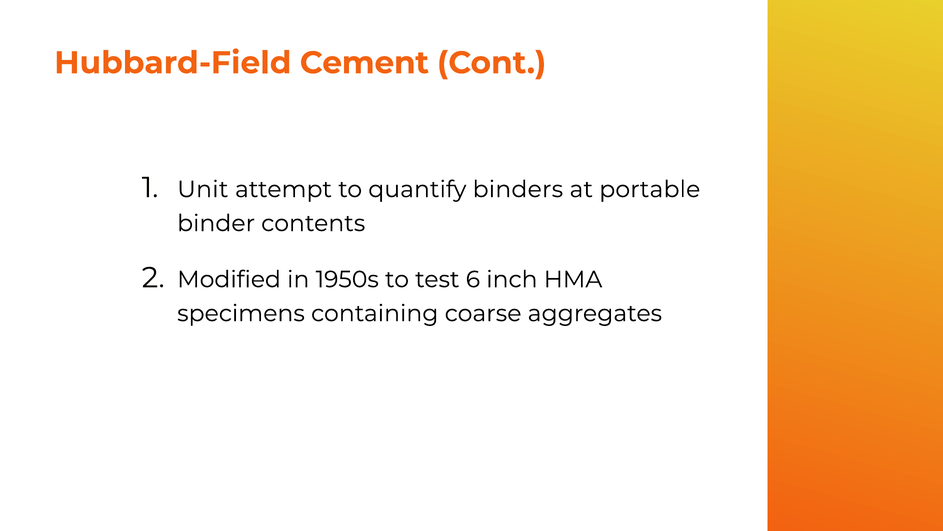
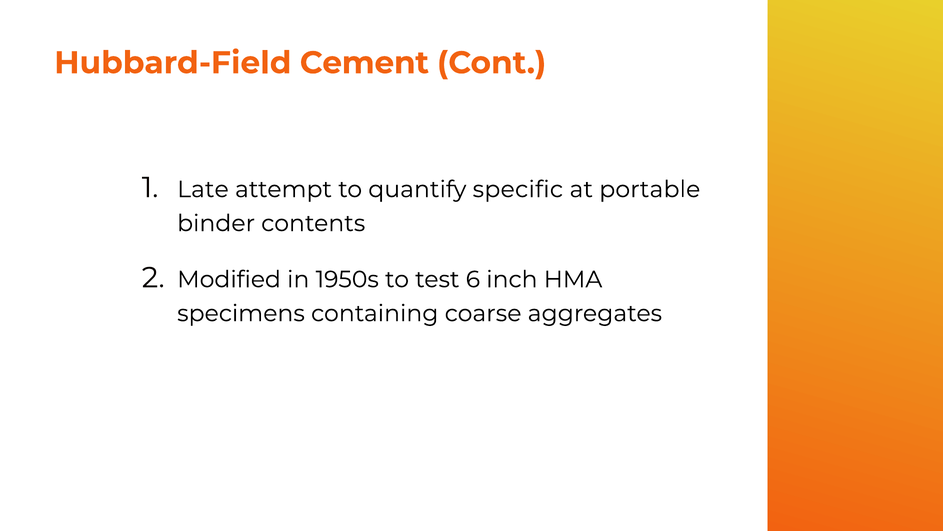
Unit: Unit -> Late (203, 189)
binders: binders -> specific (518, 189)
